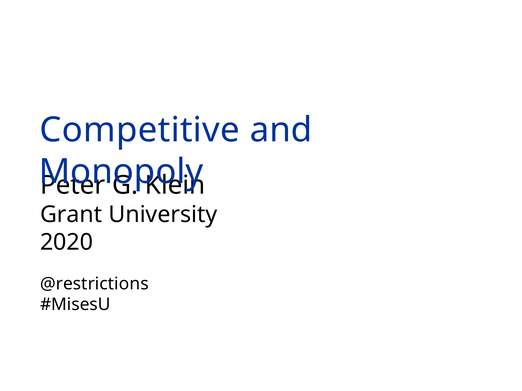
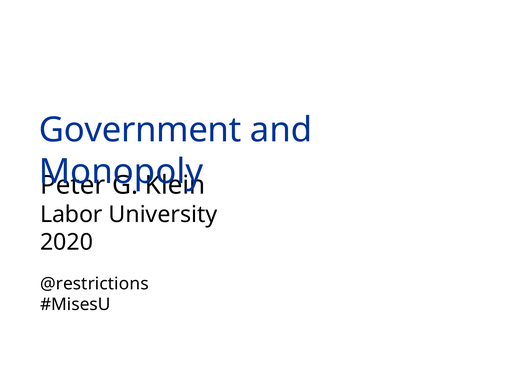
Competitive: Competitive -> Government (140, 130)
Grant: Grant -> Labor (71, 215)
